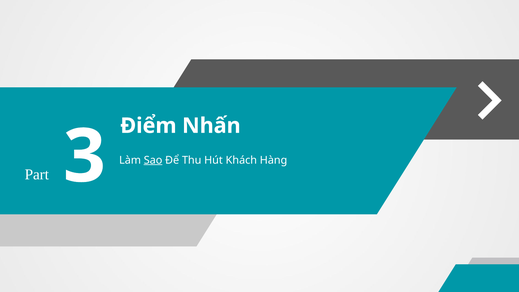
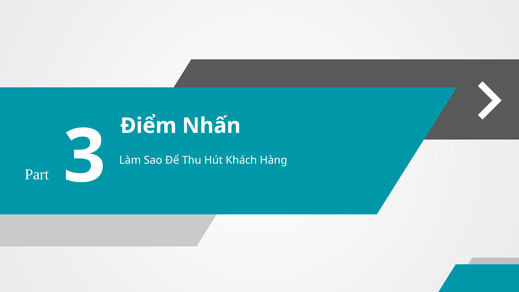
Sao underline: present -> none (153, 160)
